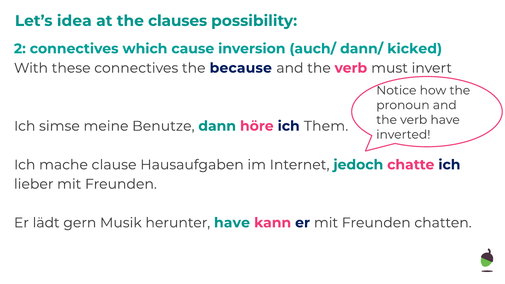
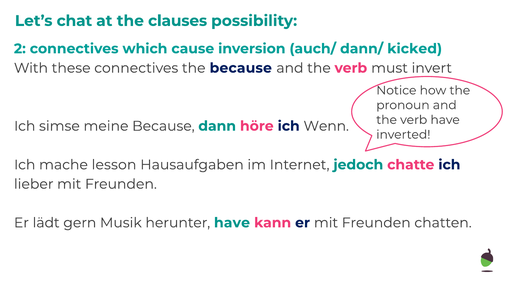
idea: idea -> chat (74, 21)
meine Benutze: Benutze -> Because (163, 126)
Them: Them -> Wenn (326, 126)
clause: clause -> lesson (114, 165)
